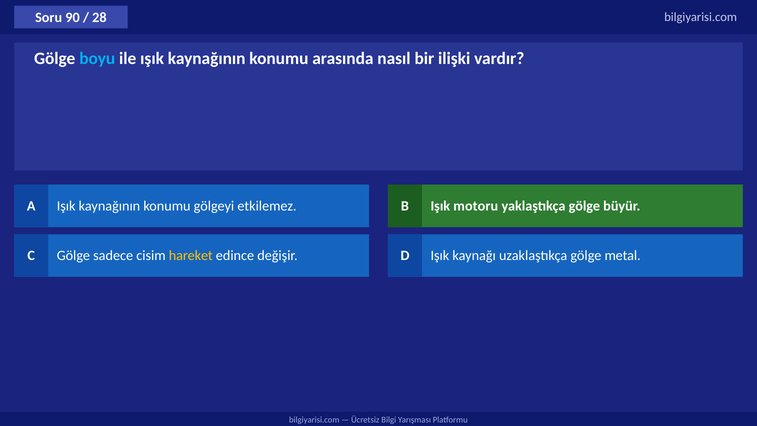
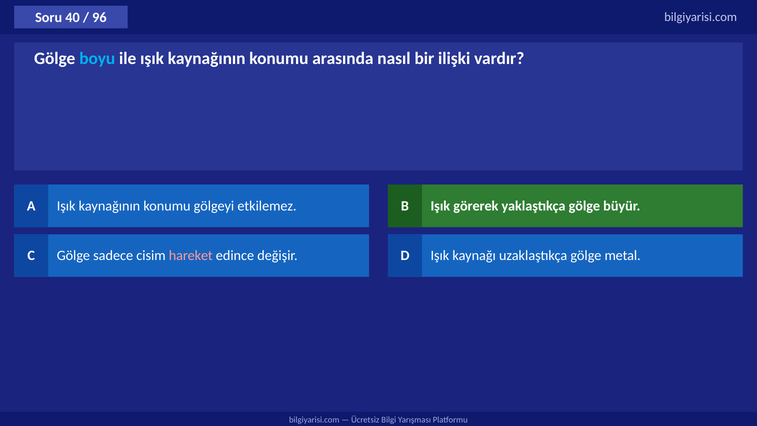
90: 90 -> 40 (73, 17)
28: 28 -> 96 (99, 17)
motoru: motoru -> görerek (476, 206)
hareket colour: yellow -> pink (191, 256)
